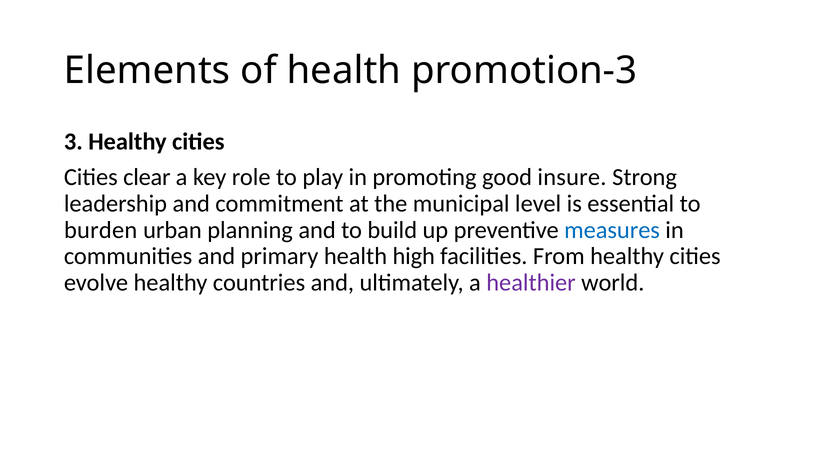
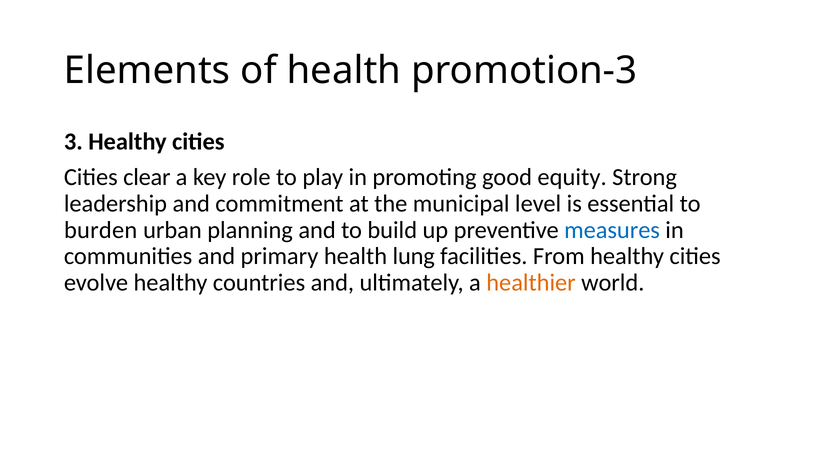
insure: insure -> equity (572, 177)
high: high -> lung (414, 256)
healthier colour: purple -> orange (531, 282)
